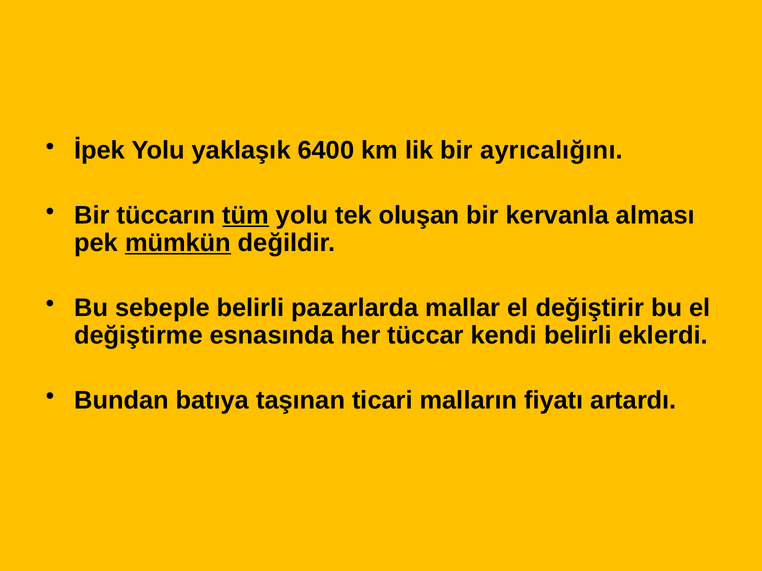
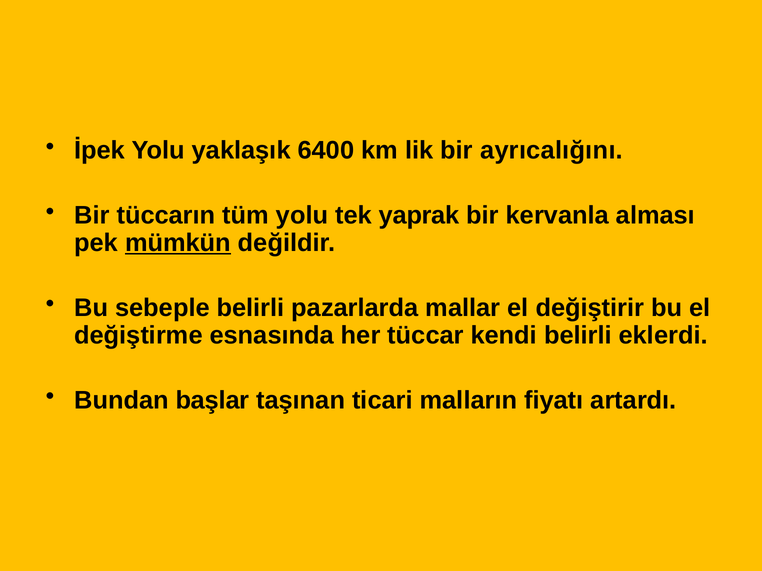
tüm underline: present -> none (246, 216)
oluşan: oluşan -> yaprak (419, 216)
batıya: batıya -> başlar (213, 401)
